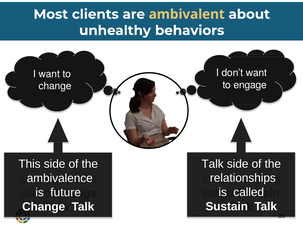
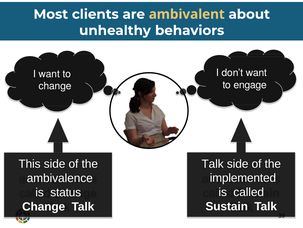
relationships: relationships -> implemented (243, 177)
future: future -> status (66, 192)
